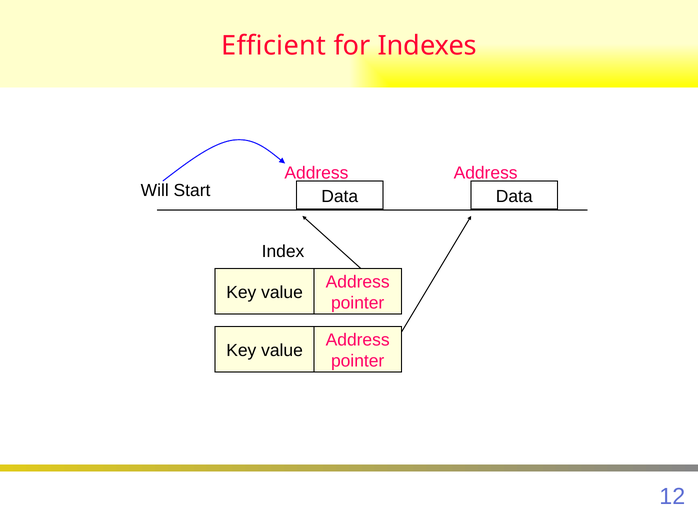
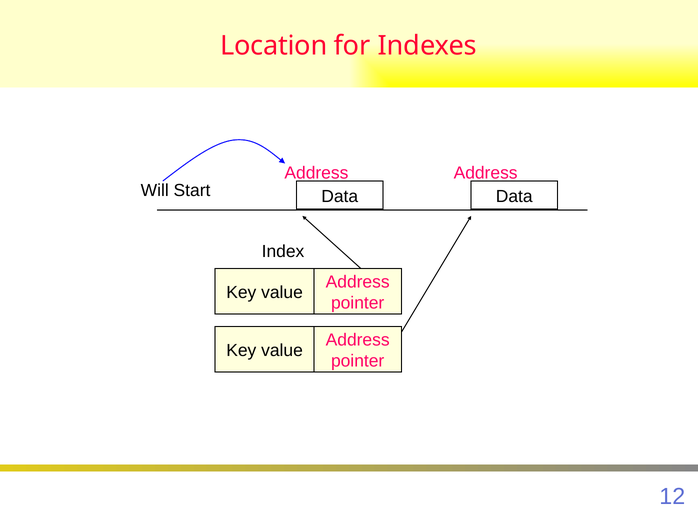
Efficient: Efficient -> Location (274, 46)
